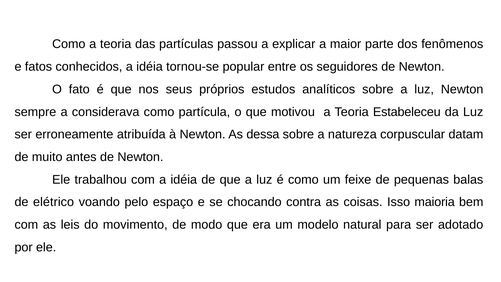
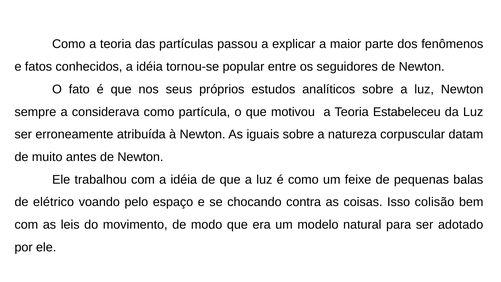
dessa: dessa -> iguais (263, 134)
maioria: maioria -> colisão (434, 202)
